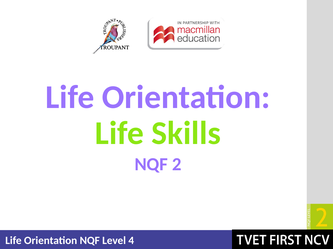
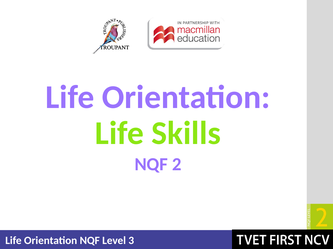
4: 4 -> 3 (131, 241)
